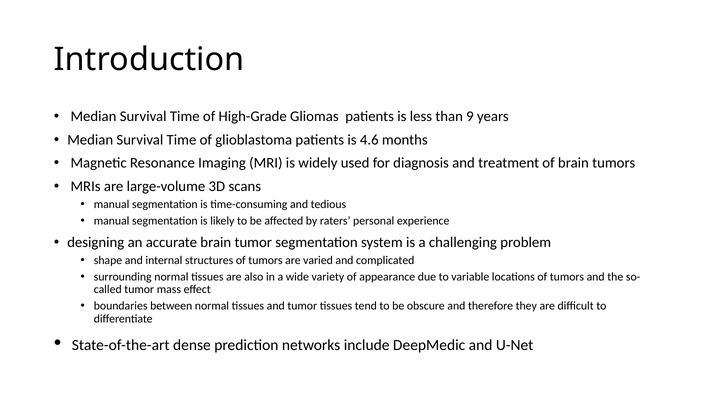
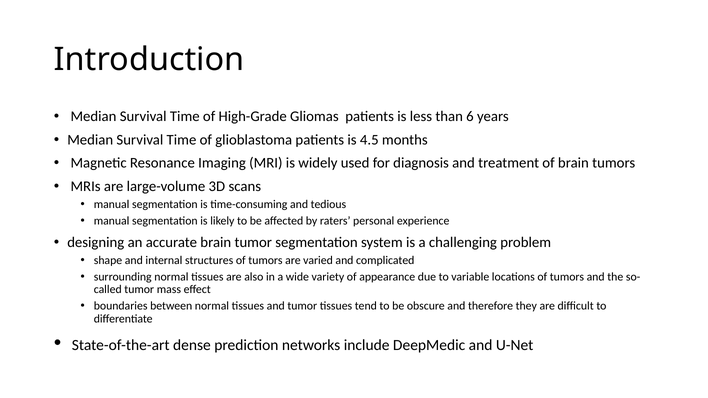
9: 9 -> 6 (470, 117)
4.6: 4.6 -> 4.5 (369, 140)
